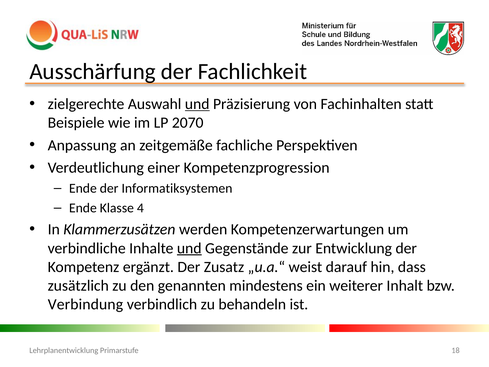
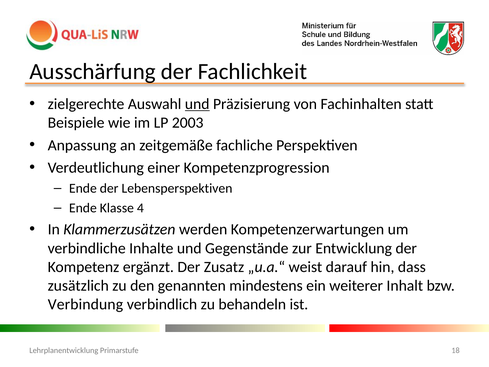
2070: 2070 -> 2003 (188, 123)
Informatiksystemen: Informatiksystemen -> Lebensperspektiven (177, 188)
und underline: present -> none (189, 248)
